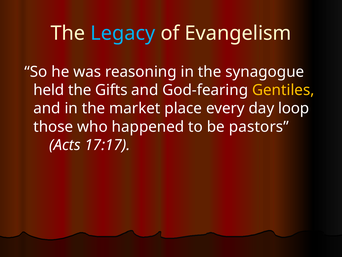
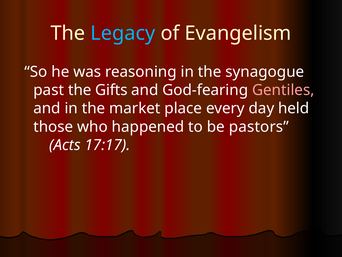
held: held -> past (49, 90)
Gentiles colour: yellow -> pink (283, 90)
loop: loop -> held (294, 108)
